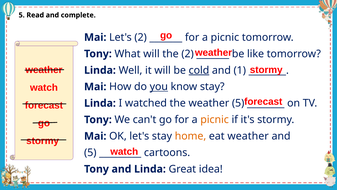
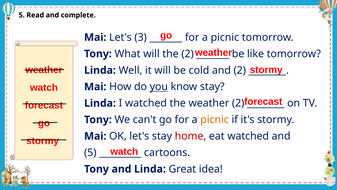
Let's 2: 2 -> 3 (141, 37)
cold underline: present -> none (199, 70)
and 1: 1 -> 2 (240, 70)
weather 5: 5 -> 2 (238, 103)
home colour: orange -> red (190, 136)
eat weather: weather -> watched (248, 136)
